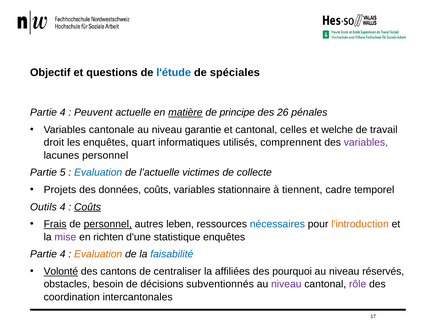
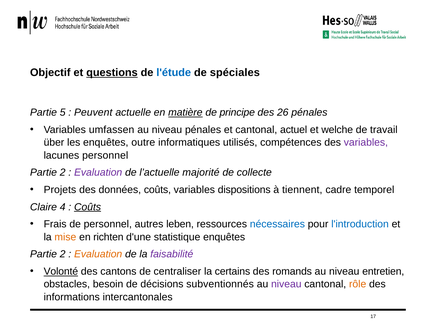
questions underline: none -> present (112, 73)
4: 4 -> 5 (63, 112)
cantonale: cantonale -> umfassen (112, 130)
niveau garantie: garantie -> pénales (203, 130)
celles: celles -> actuel (294, 130)
droit: droit -> über (54, 142)
quart: quart -> outre (143, 142)
comprennent: comprennent -> compétences (291, 142)
5: 5 -> 2 (63, 173)
Evaluation colour: blue -> purple (98, 173)
victimes: victimes -> majorité (201, 173)
stationnaire: stationnaire -> dispositions (244, 190)
Outils: Outils -> Claire (43, 207)
Frais underline: present -> none (55, 224)
personnel underline: present -> none (108, 224)
l'introduction colour: orange -> blue (360, 224)
mise colour: purple -> orange (65, 237)
4: 4 -> 2 (63, 254)
faisabilité colour: blue -> purple (172, 254)
affiliées: affiliées -> certains (232, 271)
pourquoi: pourquoi -> romands (292, 271)
réservés: réservés -> entretien (383, 271)
rôle colour: purple -> orange (358, 284)
coordination: coordination -> informations (72, 297)
